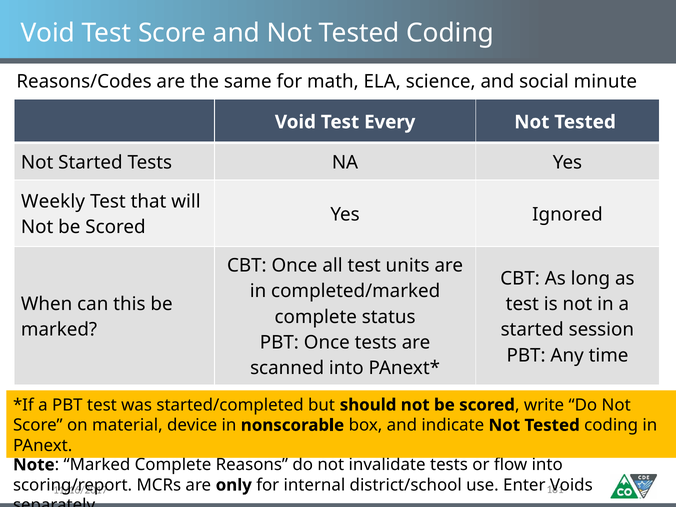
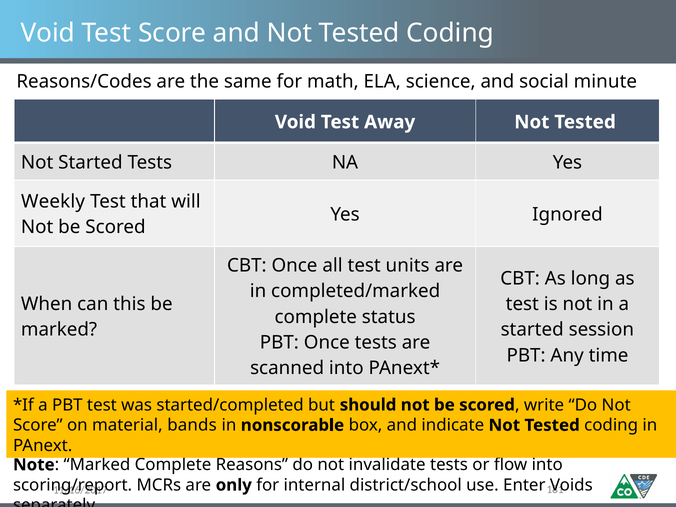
Every: Every -> Away (390, 122)
device: device -> bands (192, 425)
